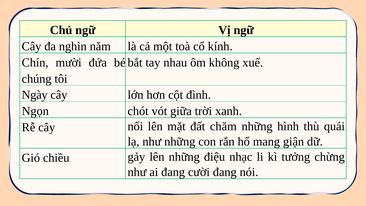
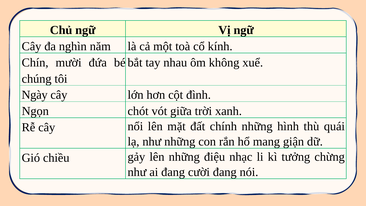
chăm: chăm -> chính (223, 126)
